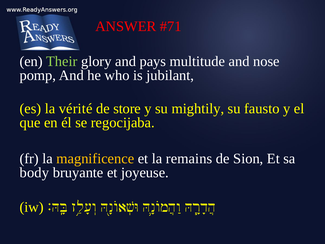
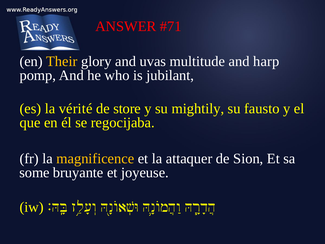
Their colour: light green -> yellow (62, 61)
pays: pays -> uvas (153, 61)
nose: nose -> harp (266, 61)
remains: remains -> attaquer (189, 159)
body: body -> some (34, 172)
